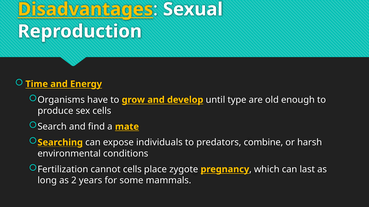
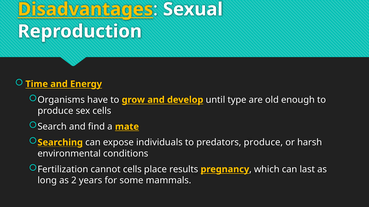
predators combine: combine -> produce (263, 143)
zygote: zygote -> results (184, 170)
